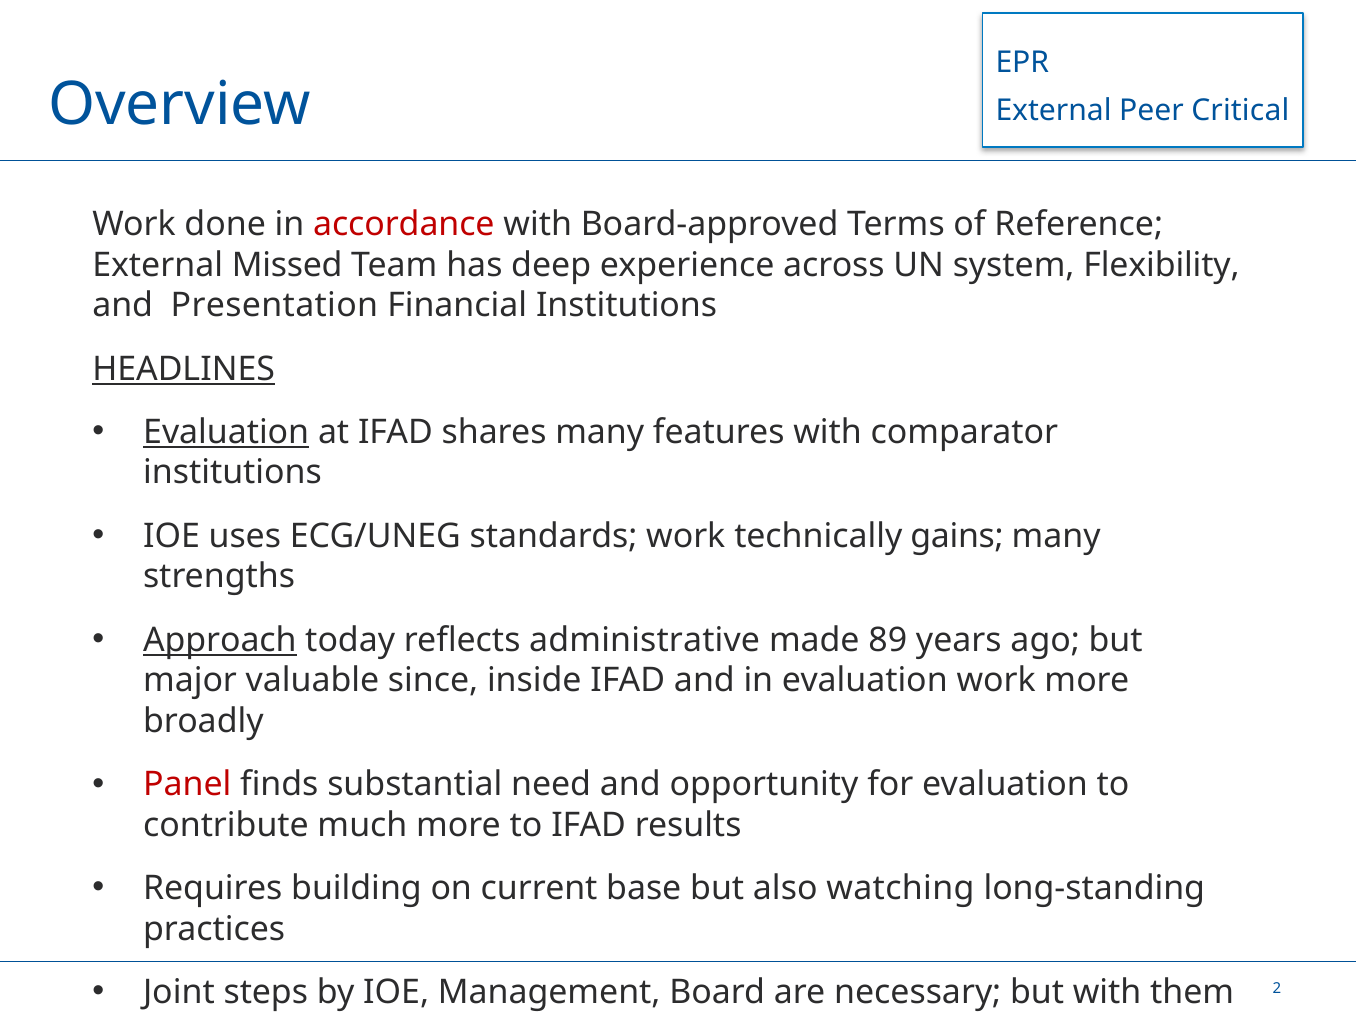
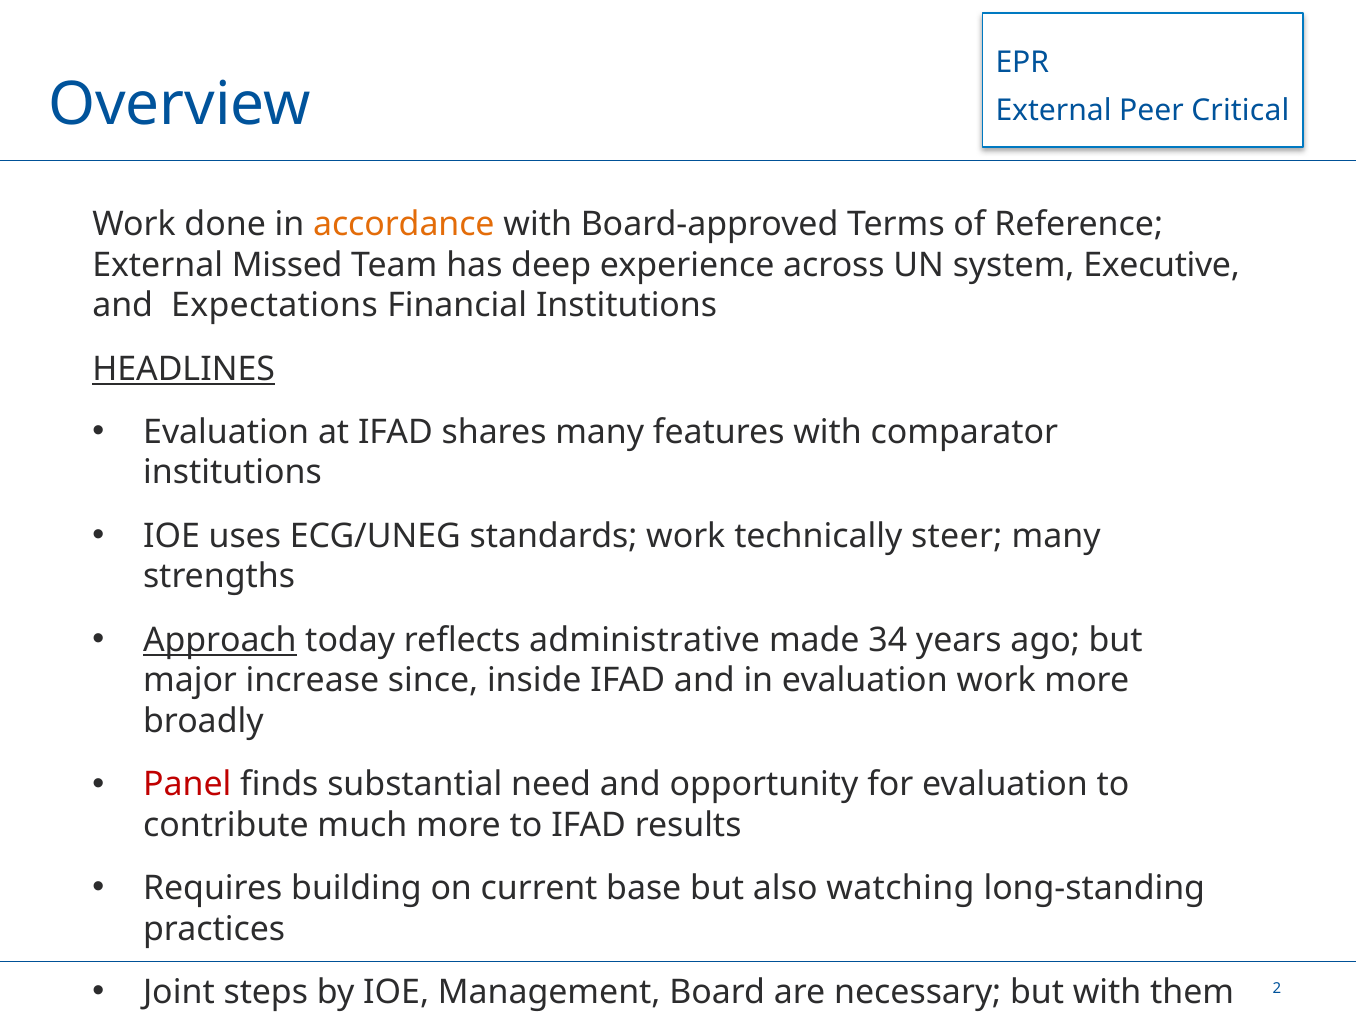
accordance colour: red -> orange (404, 224)
Flexibility: Flexibility -> Executive (1162, 265)
Presentation: Presentation -> Expectations (274, 306)
Evaluation underline: present -> none (226, 432)
gains: gains -> steer (957, 536)
89: 89 -> 34 (888, 640)
major valuable: valuable -> increase (312, 681)
